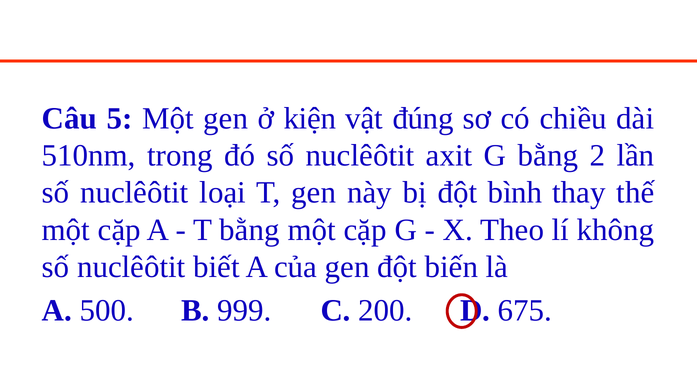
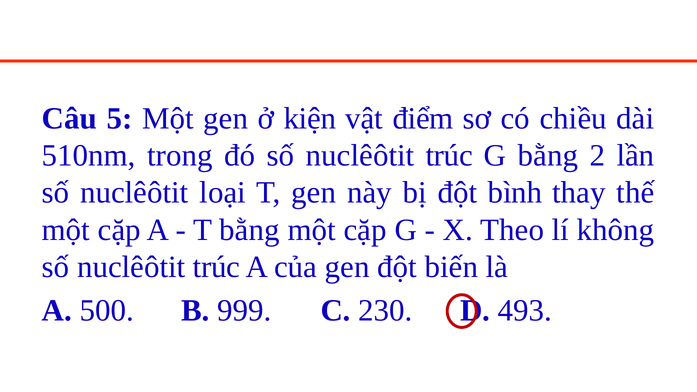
đúng: đúng -> điểm (423, 118)
đó số nuclêôtit axit: axit -> trúc (449, 156)
biết: biết -> trúc (217, 267)
200: 200 -> 230 (386, 310)
675: 675 -> 493 (525, 310)
